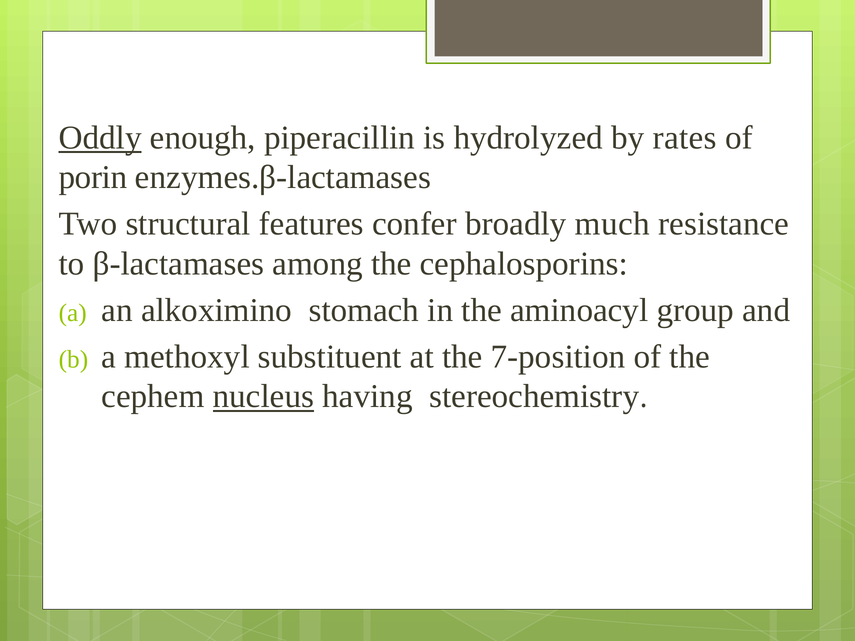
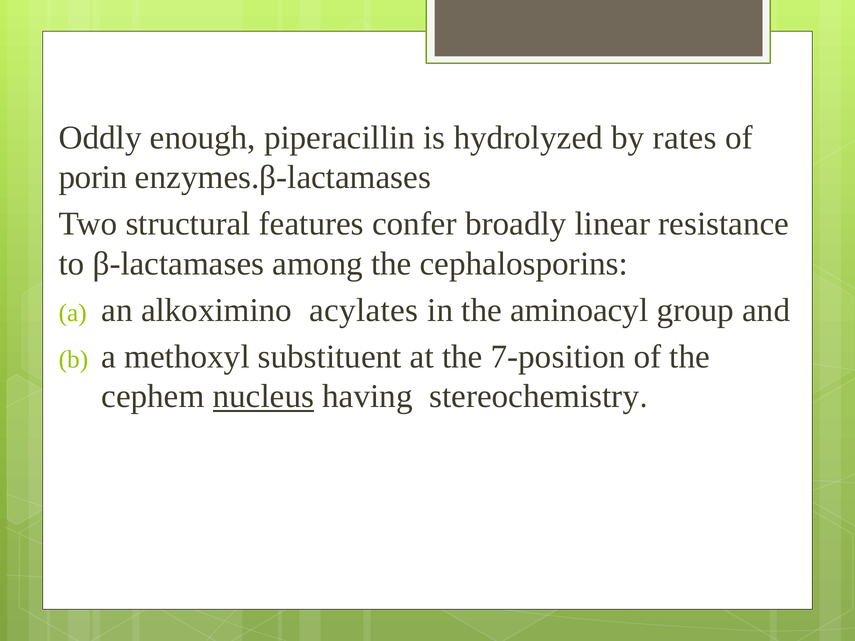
Oddly underline: present -> none (100, 138)
much: much -> linear (612, 224)
stomach: stomach -> acylates (364, 310)
